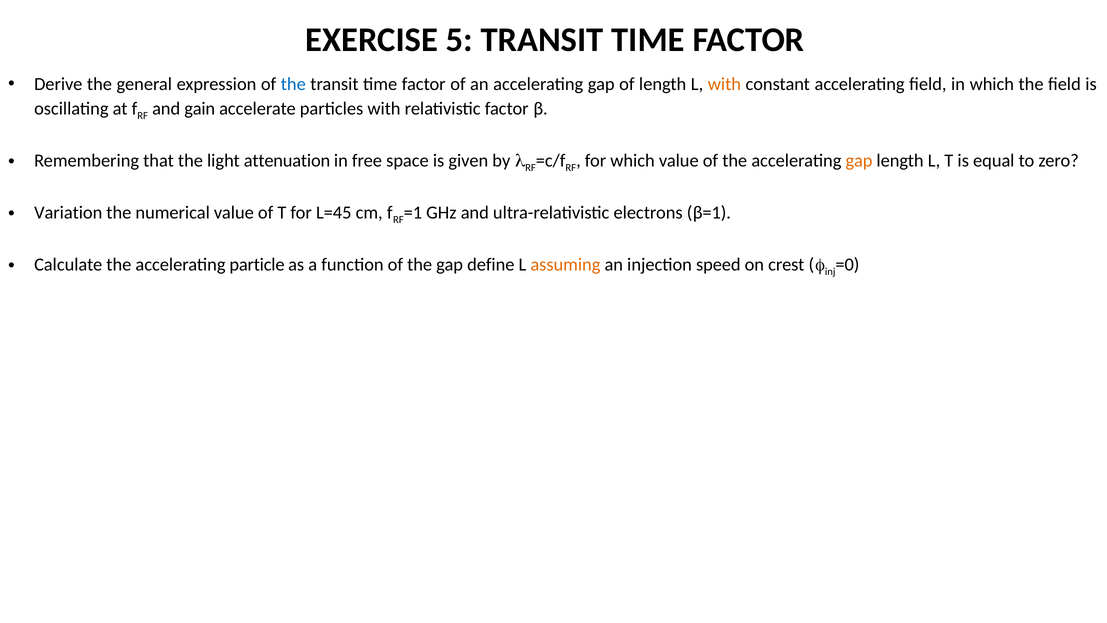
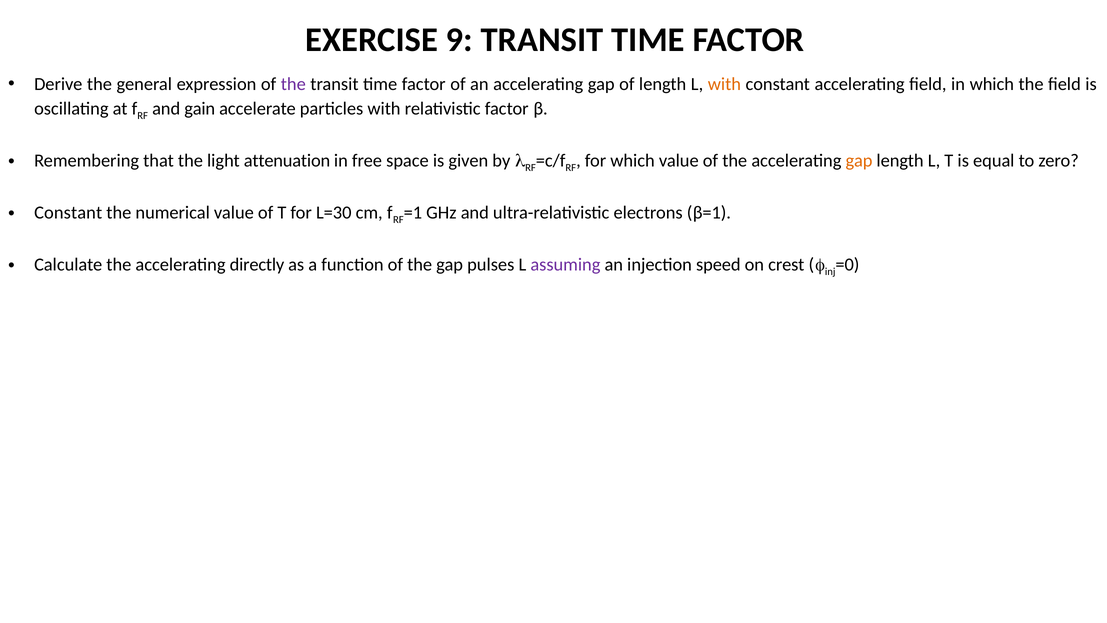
5: 5 -> 9 (459, 40)
the colour: blue -> purple (293, 84)
Variation: Variation -> Constant (68, 213)
L=45: L=45 -> L=30 (334, 213)
particle: particle -> directly (257, 265)
define: define -> pulses (491, 265)
assuming colour: orange -> purple (565, 265)
